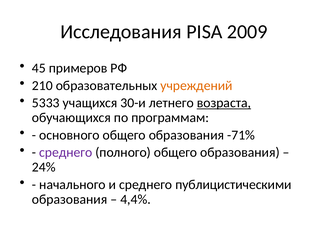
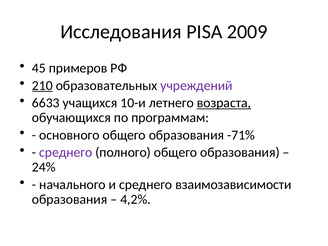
210 underline: none -> present (42, 86)
учреждений colour: orange -> purple (196, 86)
5333: 5333 -> 6633 (46, 103)
30-и: 30-и -> 10-и (133, 103)
публицистическими: публицистическими -> взаимозависимости (233, 185)
4,4%: 4,4% -> 4,2% (136, 199)
